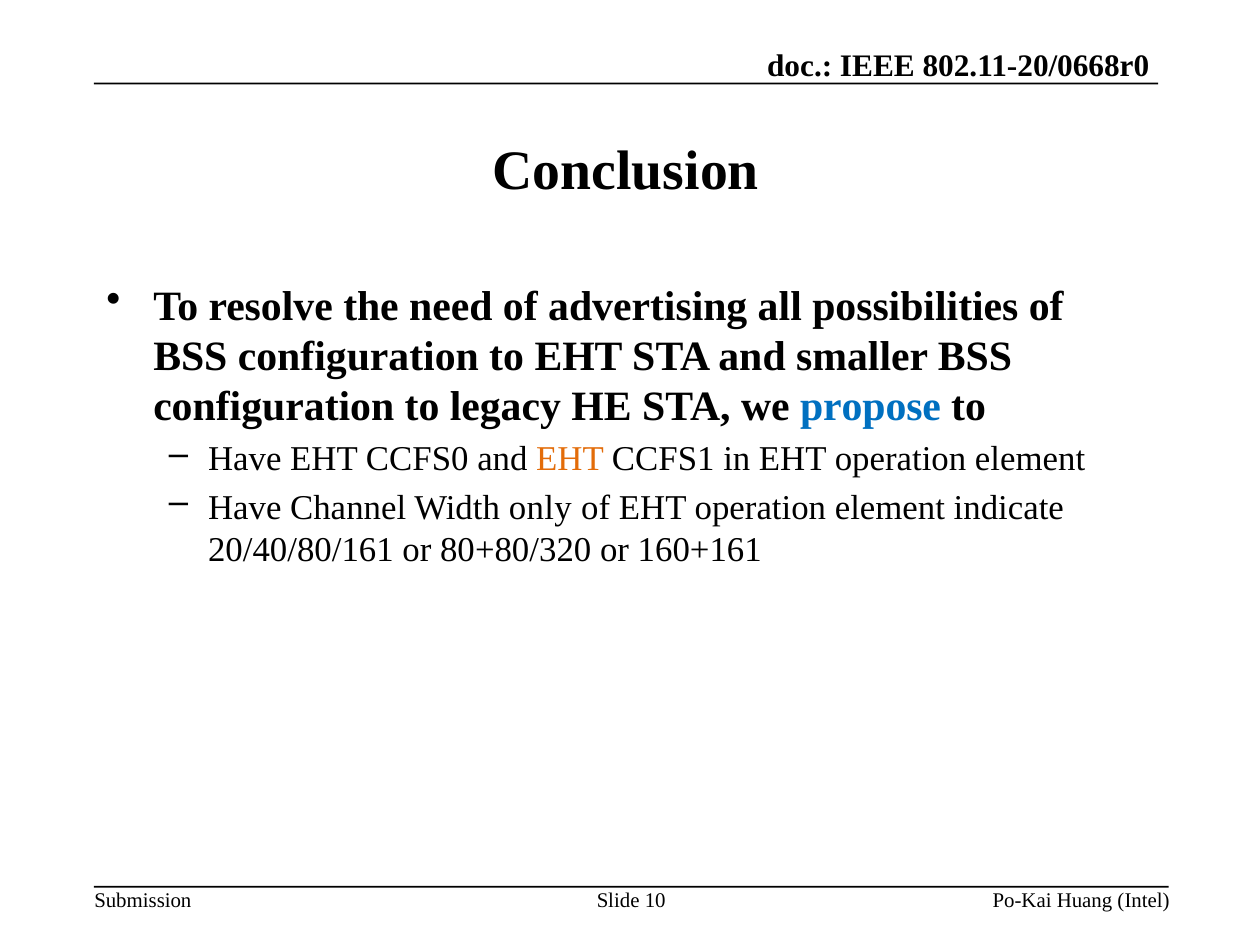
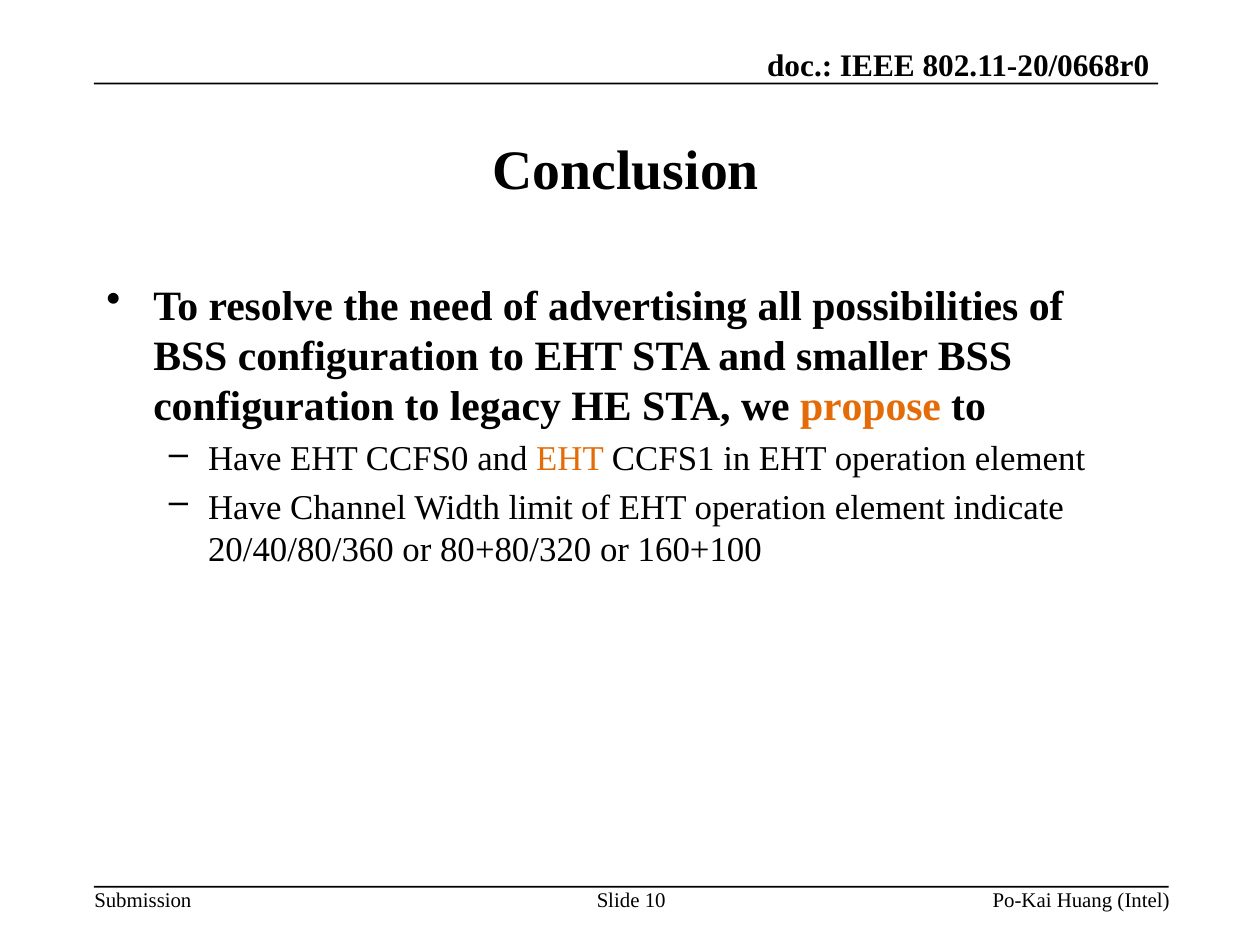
propose colour: blue -> orange (871, 407)
only: only -> limit (541, 508)
20/40/80/161: 20/40/80/161 -> 20/40/80/360 (301, 550)
160+161: 160+161 -> 160+100 (700, 550)
